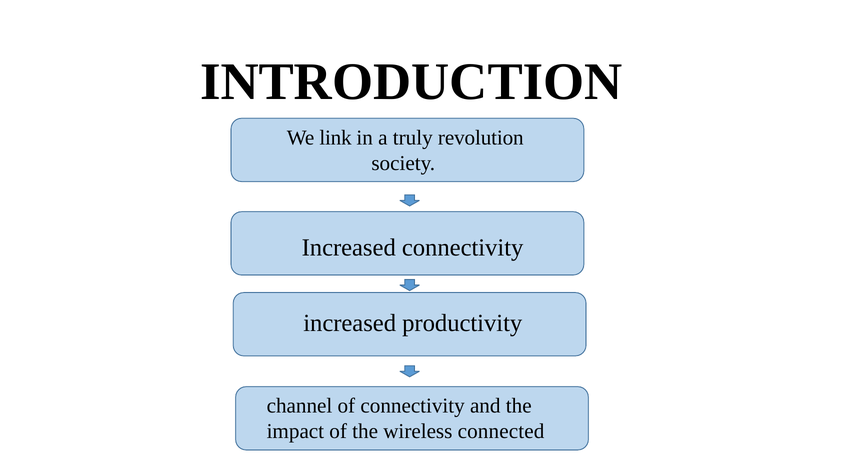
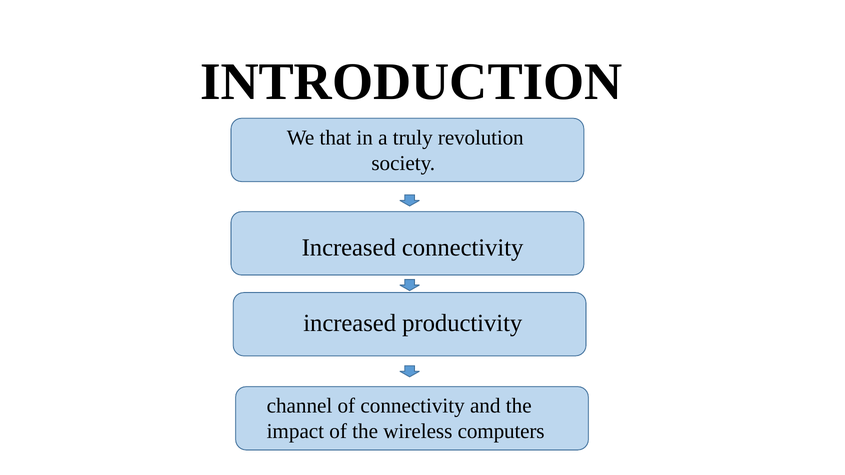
link: link -> that (335, 138)
connected: connected -> computers (501, 432)
